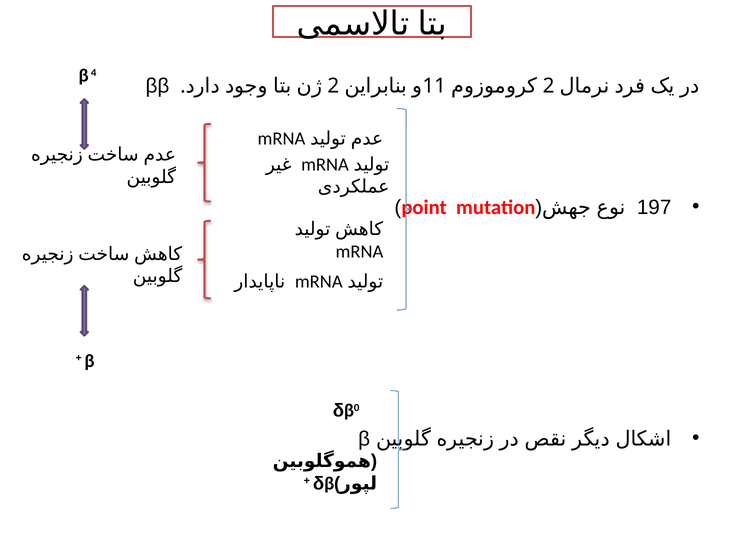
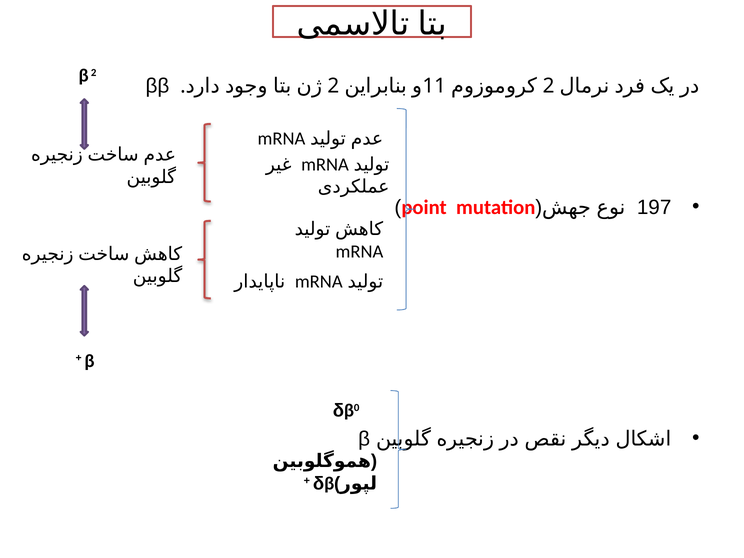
β 4: 4 -> 2 (94, 73)
